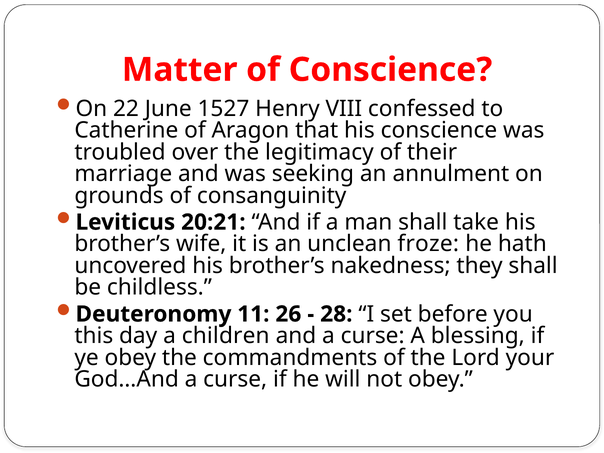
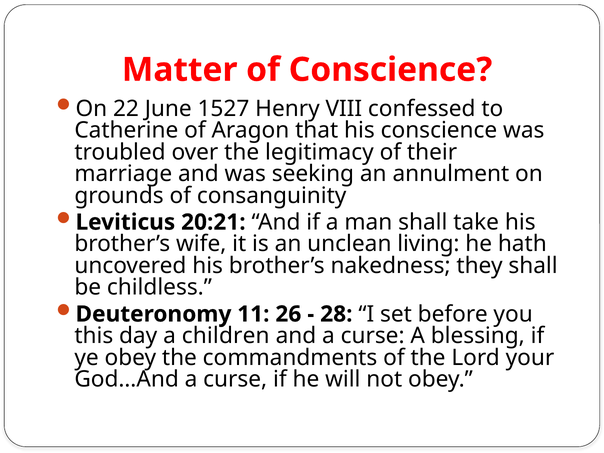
froze: froze -> living (428, 244)
